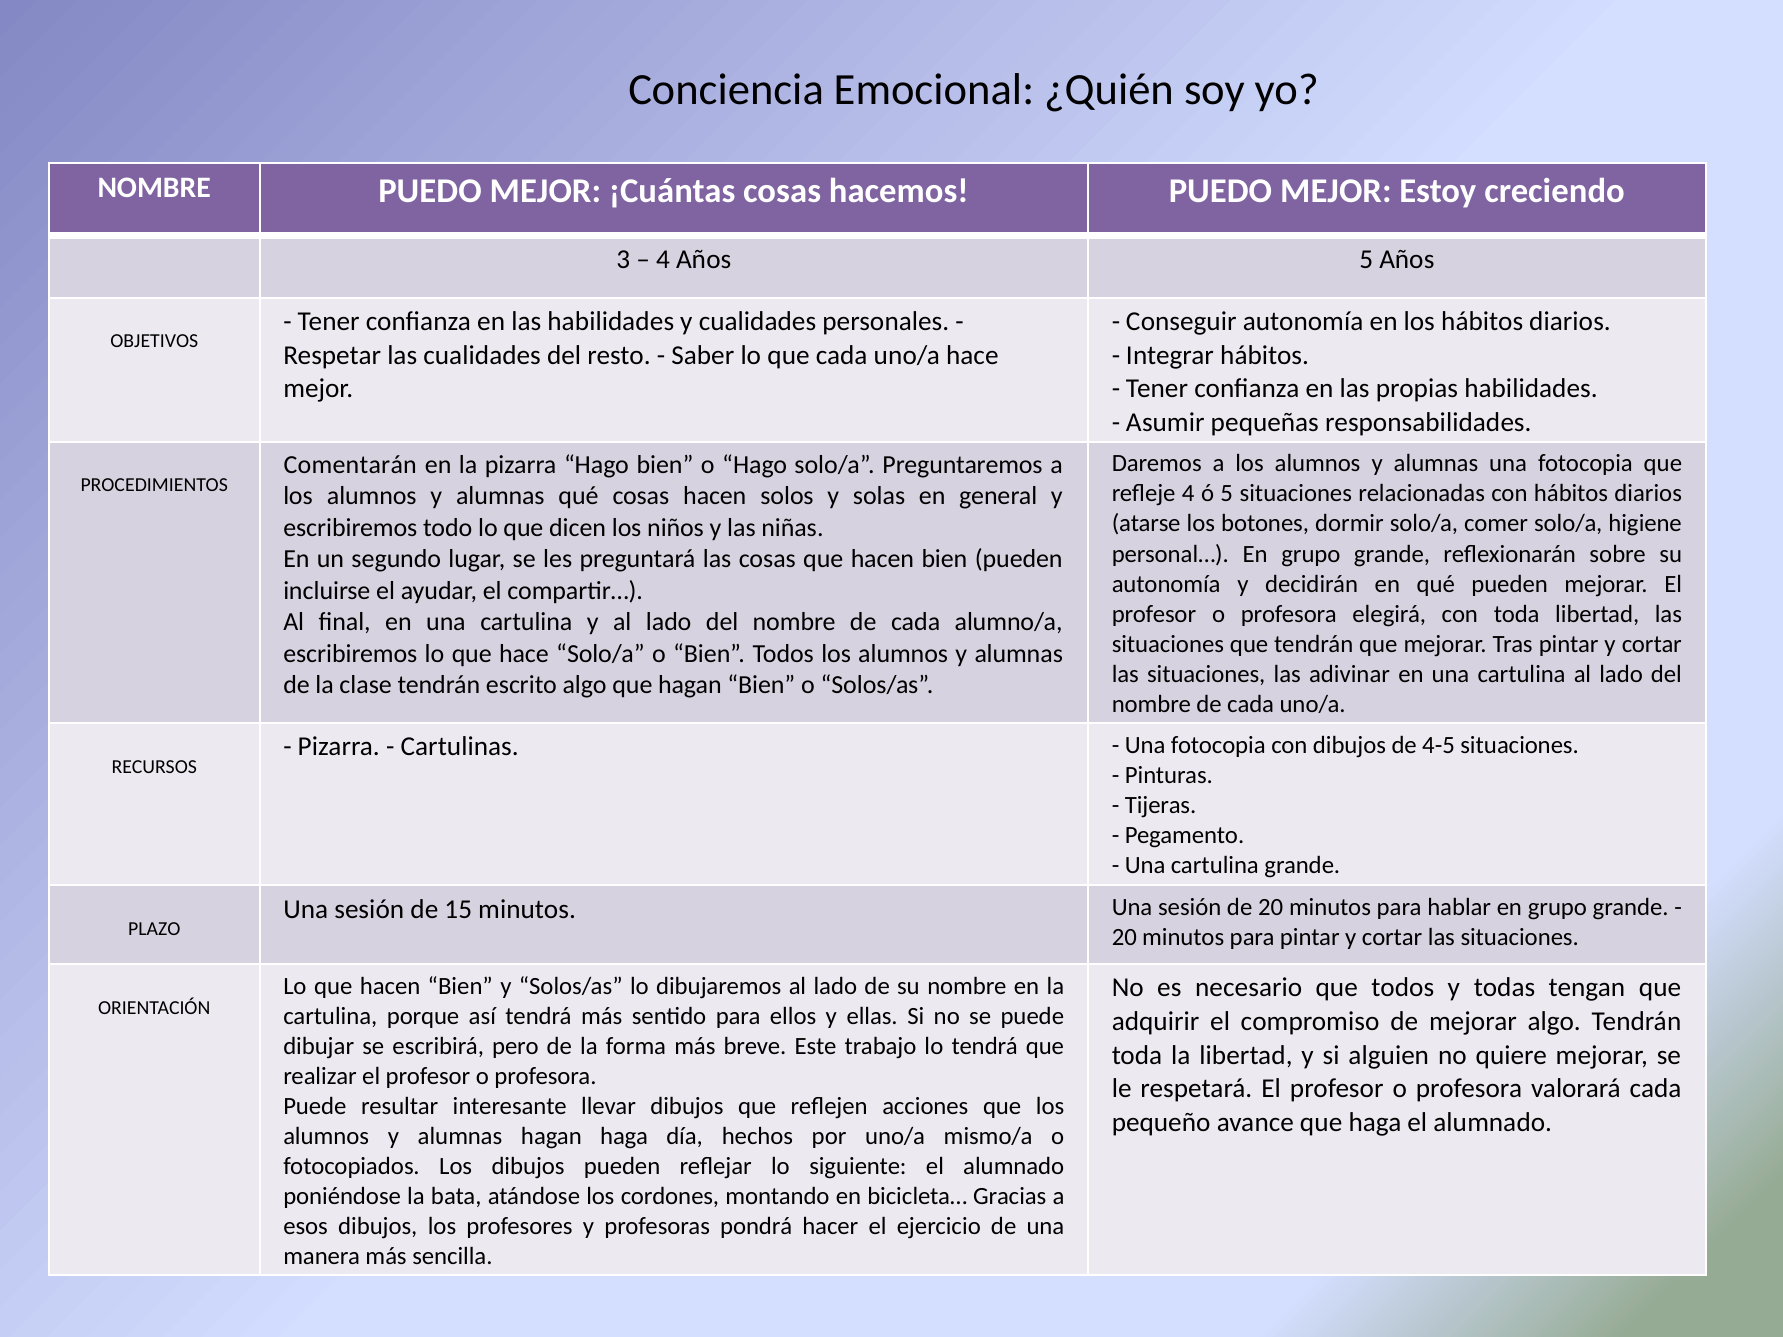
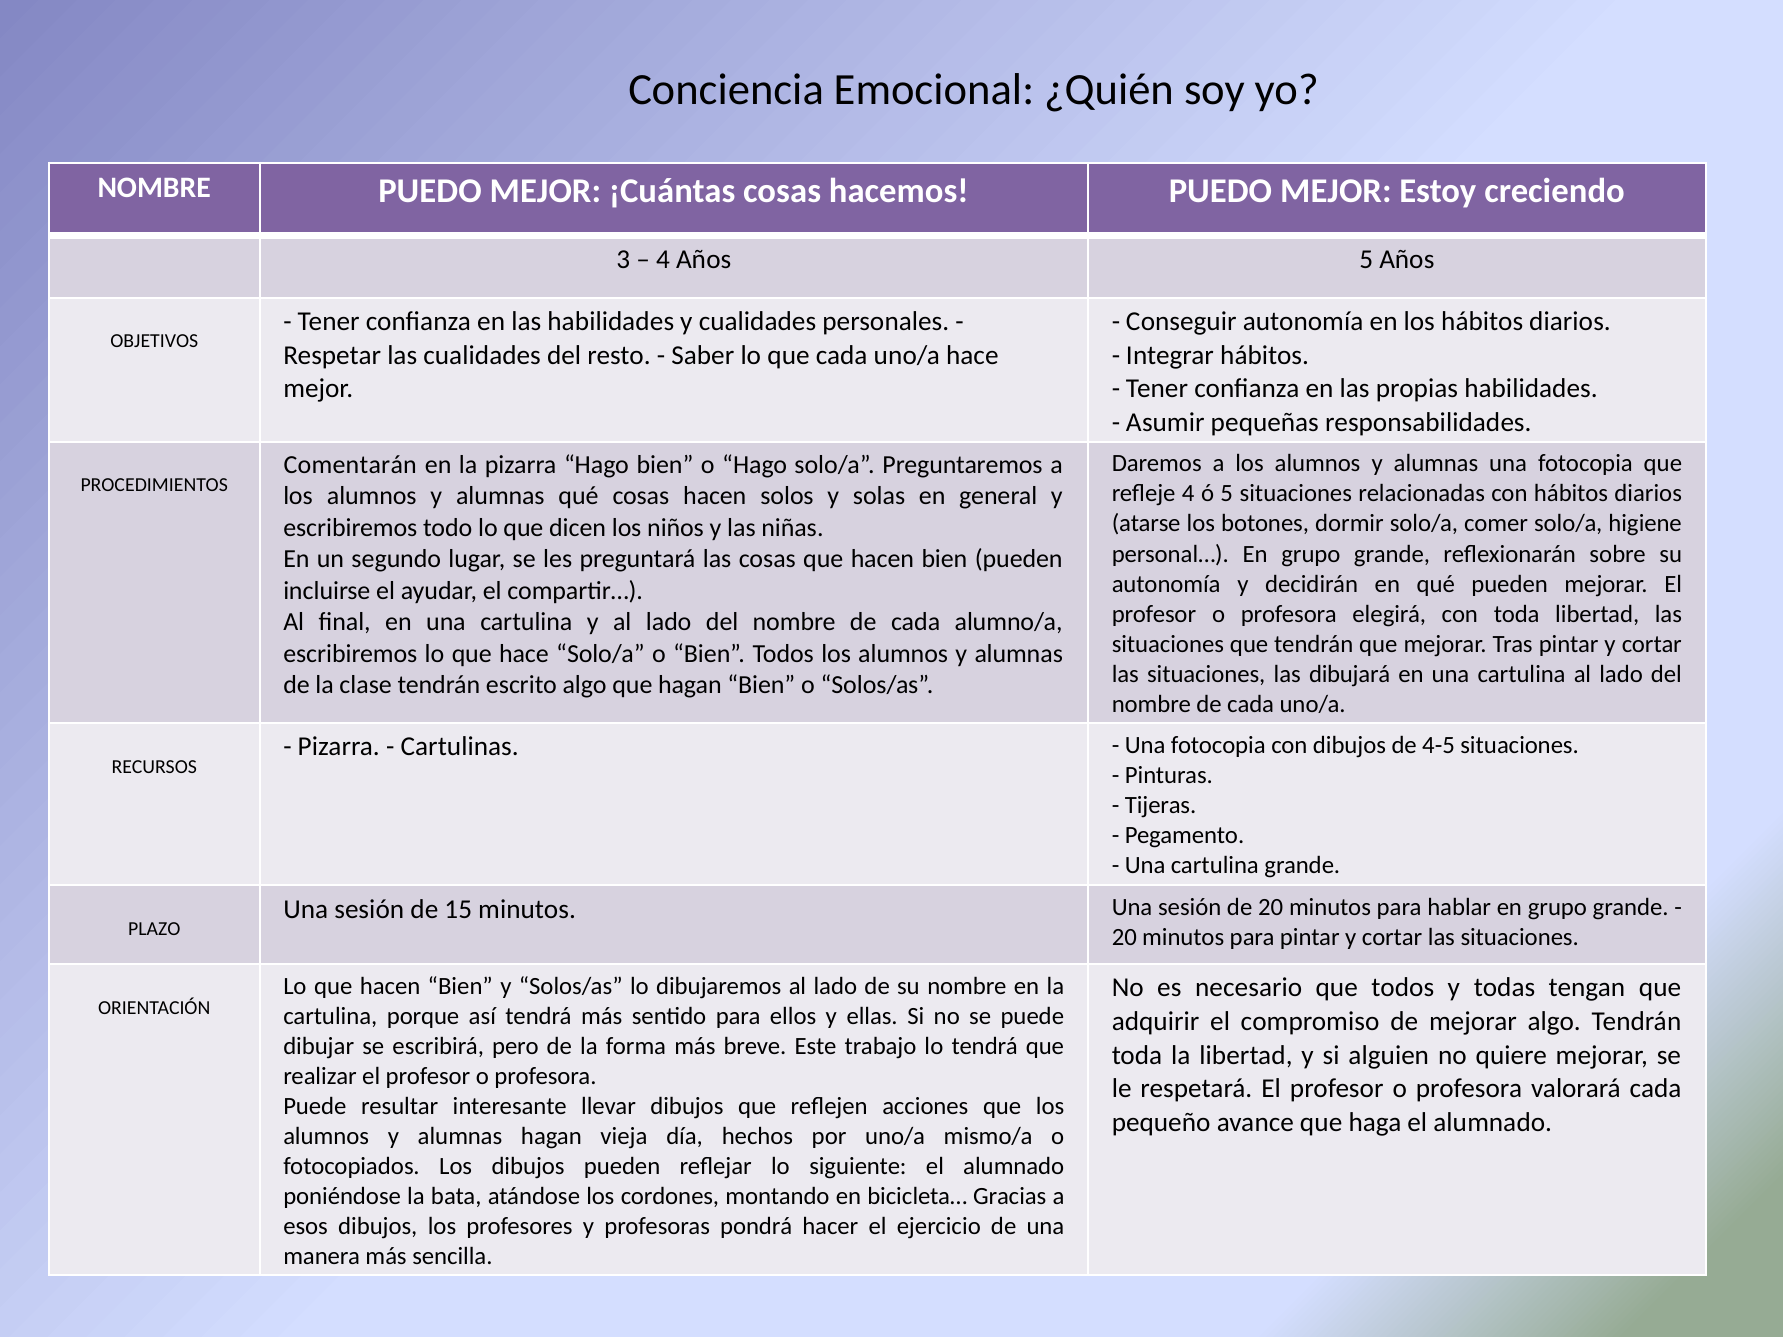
adivinar: adivinar -> dibujará (1350, 674)
hagan haga: haga -> vieja (624, 1136)
